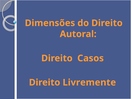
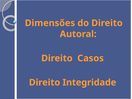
Livremente: Livremente -> Integridade (89, 82)
